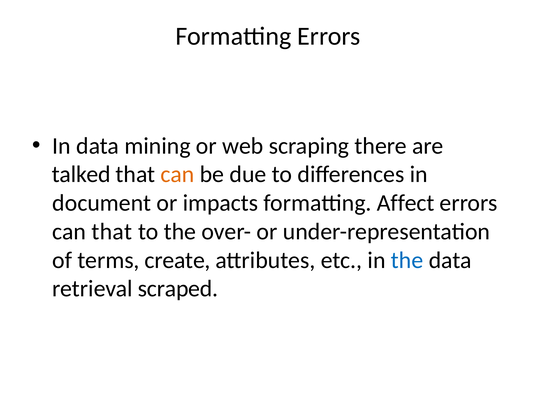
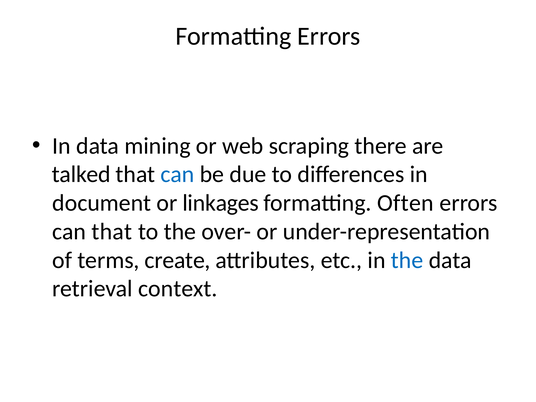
can colour: orange -> blue (178, 174)
impacts: impacts -> linkages (221, 203)
Affect: Affect -> Often (405, 203)
scraped: scraped -> context (178, 289)
